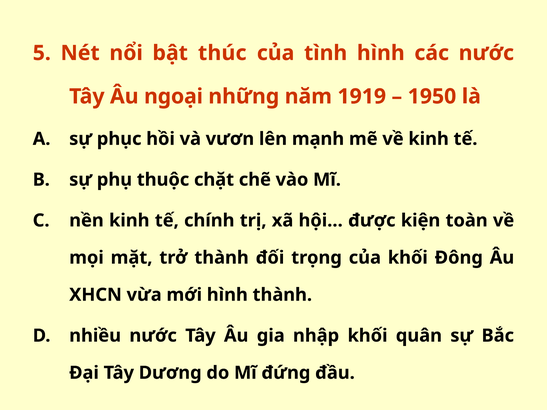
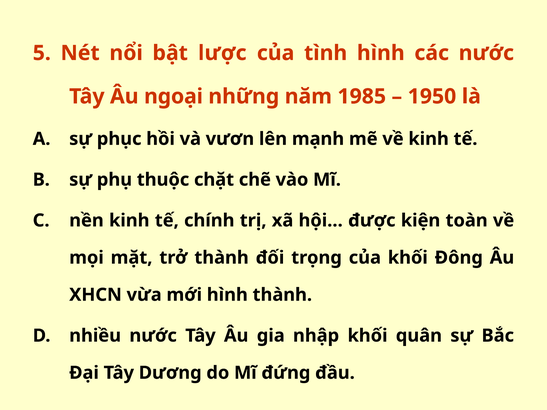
thúc: thúc -> lược (222, 53)
1919: 1919 -> 1985 (362, 96)
